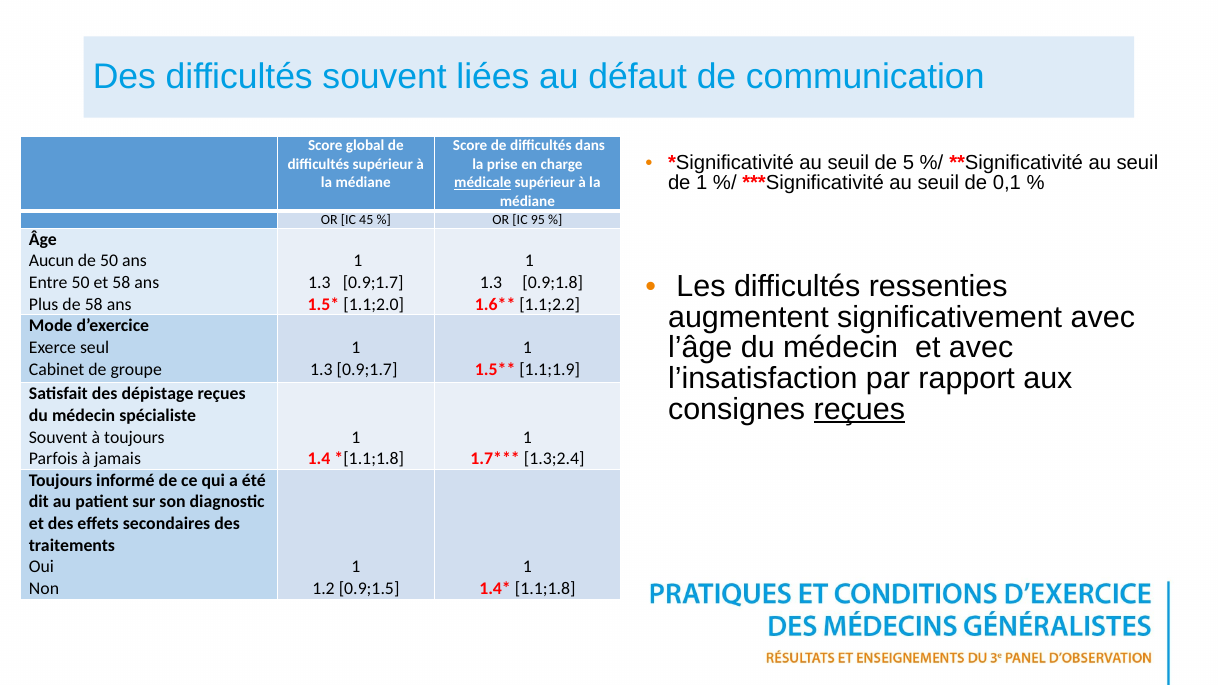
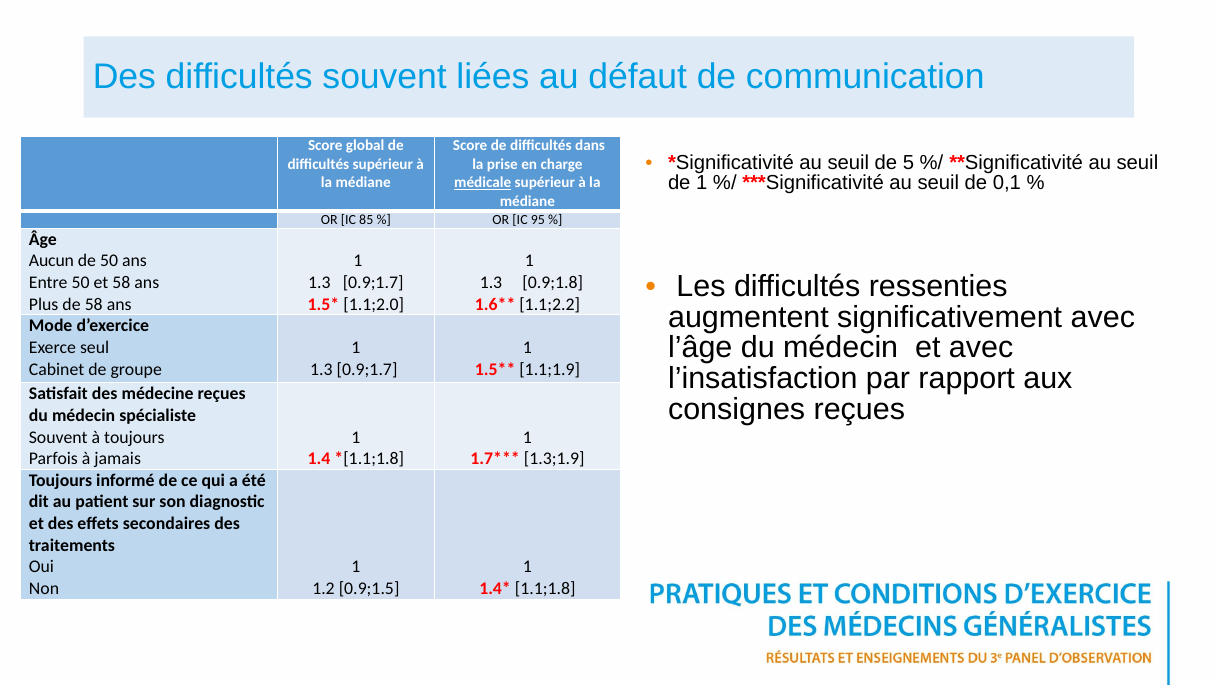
45: 45 -> 85 (366, 220)
dépistage: dépistage -> médecine (158, 394)
reçues underline: present -> none (859, 409)
1.3;2.4: 1.3;2.4 -> 1.3;1.9 (554, 459)
